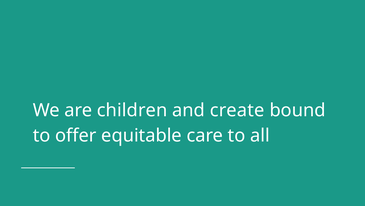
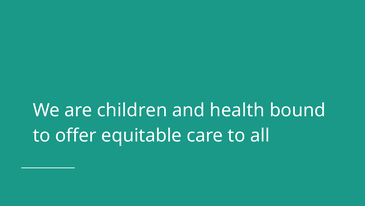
create: create -> health (237, 110)
